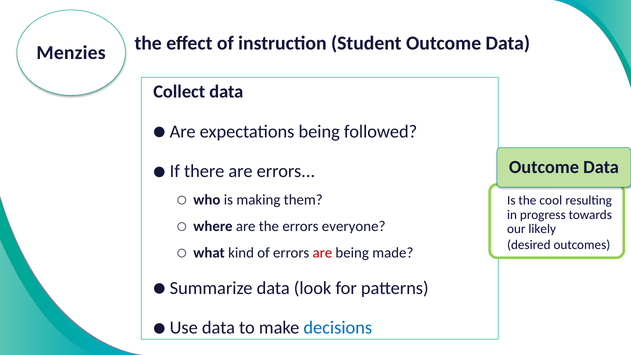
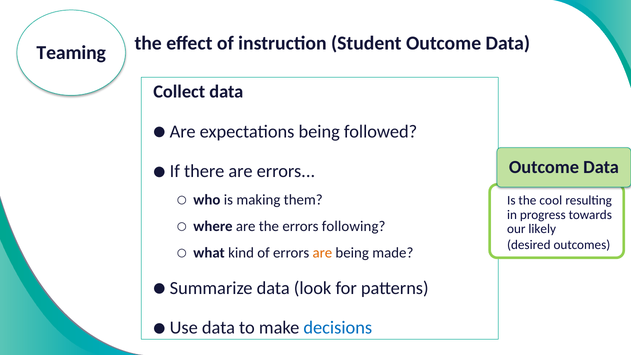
Menzies: Menzies -> Teaming (71, 53)
everyone: everyone -> following (354, 226)
are colour: red -> orange (322, 253)
